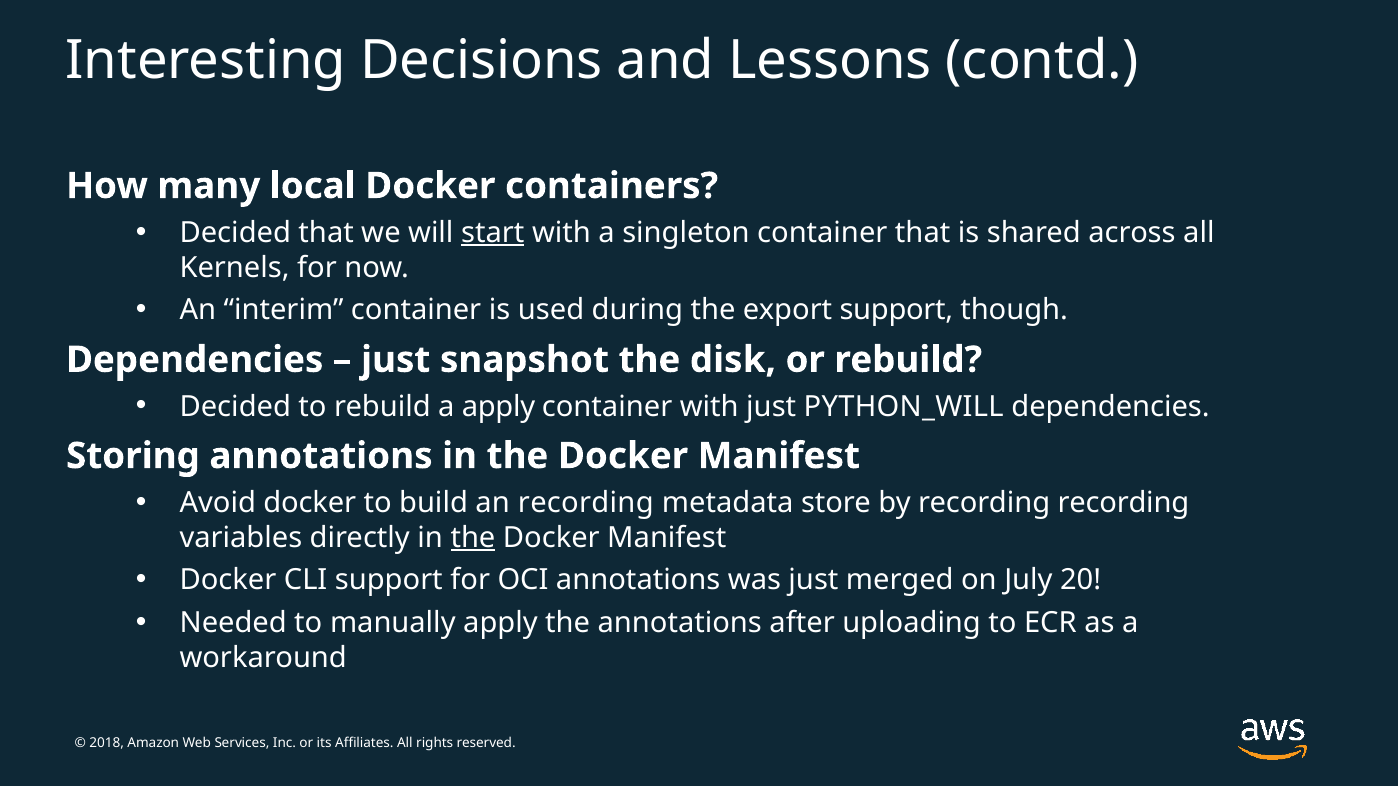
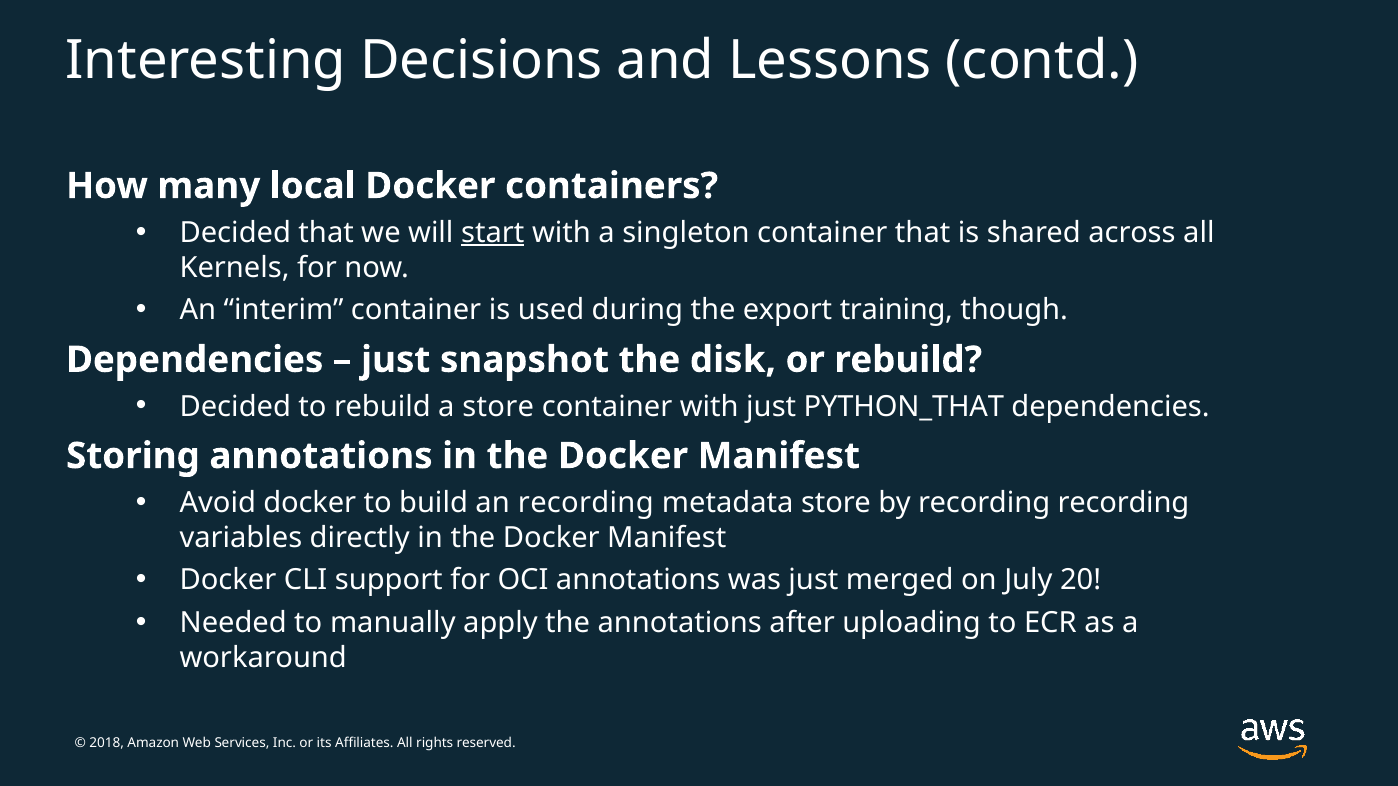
export support: support -> training (896, 311)
a apply: apply -> store (498, 407)
PYTHON_WILL: PYTHON_WILL -> PYTHON_THAT (904, 407)
the underline: present -> none (473, 538)
